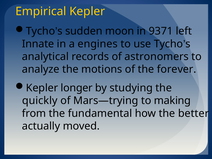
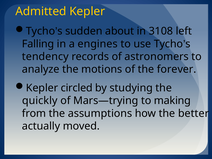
Empirical: Empirical -> Admitted (41, 11)
moon: moon -> about (120, 31)
9371: 9371 -> 3108 (161, 31)
Innate: Innate -> Falling (38, 44)
analytical: analytical -> tendency (45, 57)
longer: longer -> circled (77, 88)
fundamental: fundamental -> assumptions (100, 113)
